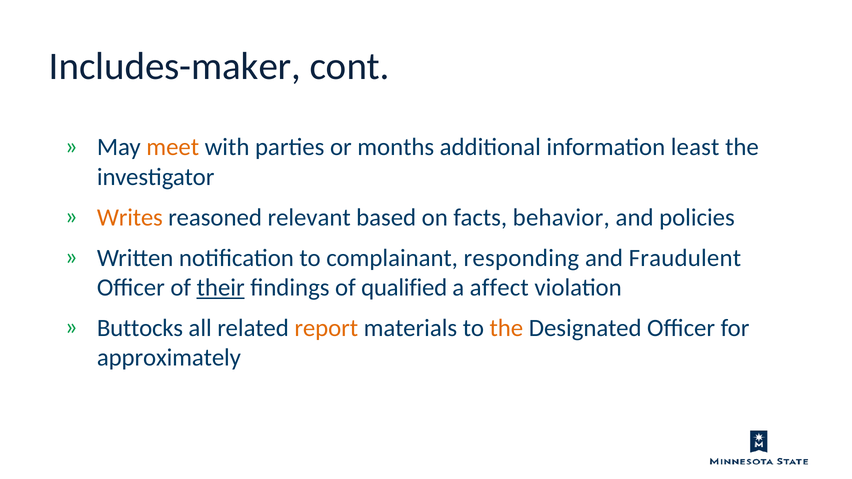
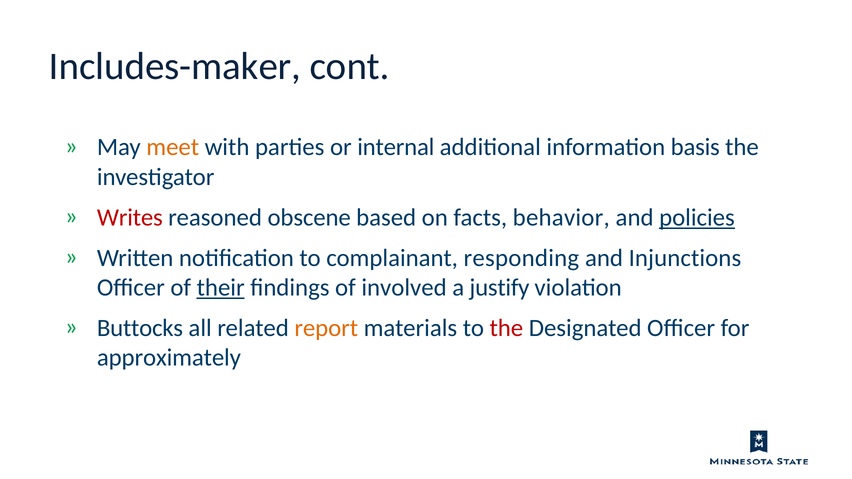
months: months -> internal (396, 147)
least: least -> basis (695, 147)
Writes colour: orange -> red (130, 218)
relevant: relevant -> obscene (309, 218)
policies underline: none -> present (697, 218)
Fraudulent: Fraudulent -> Injunctions (685, 258)
qualified: qualified -> involved (404, 288)
affect: affect -> justify (499, 288)
the colour: orange -> red (506, 328)
